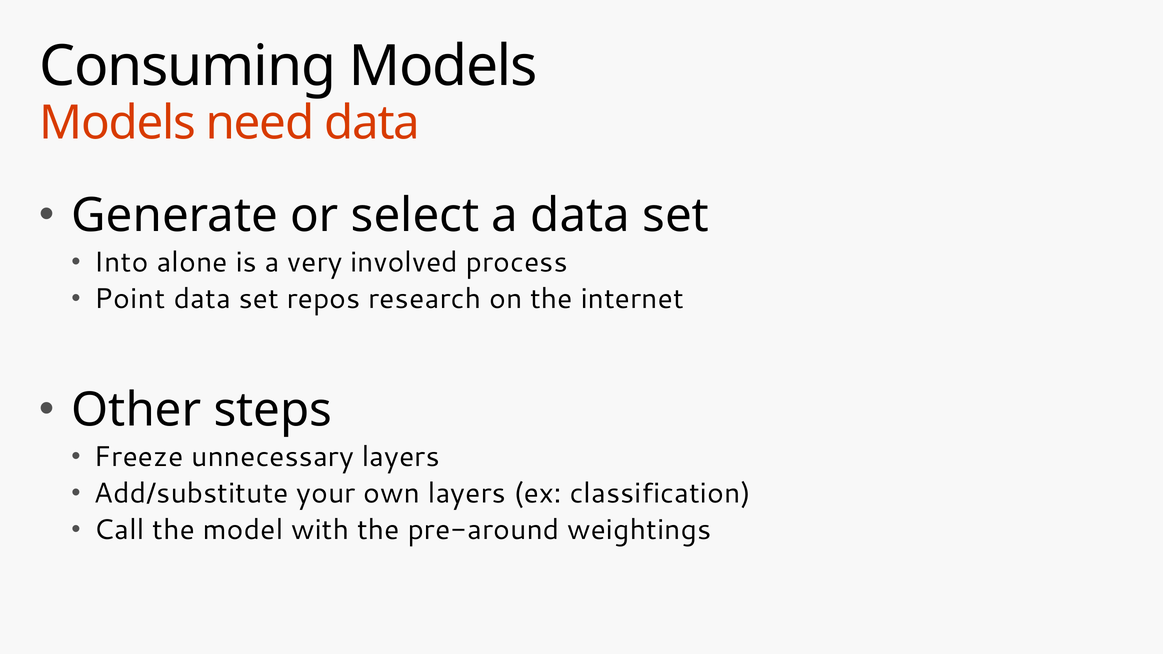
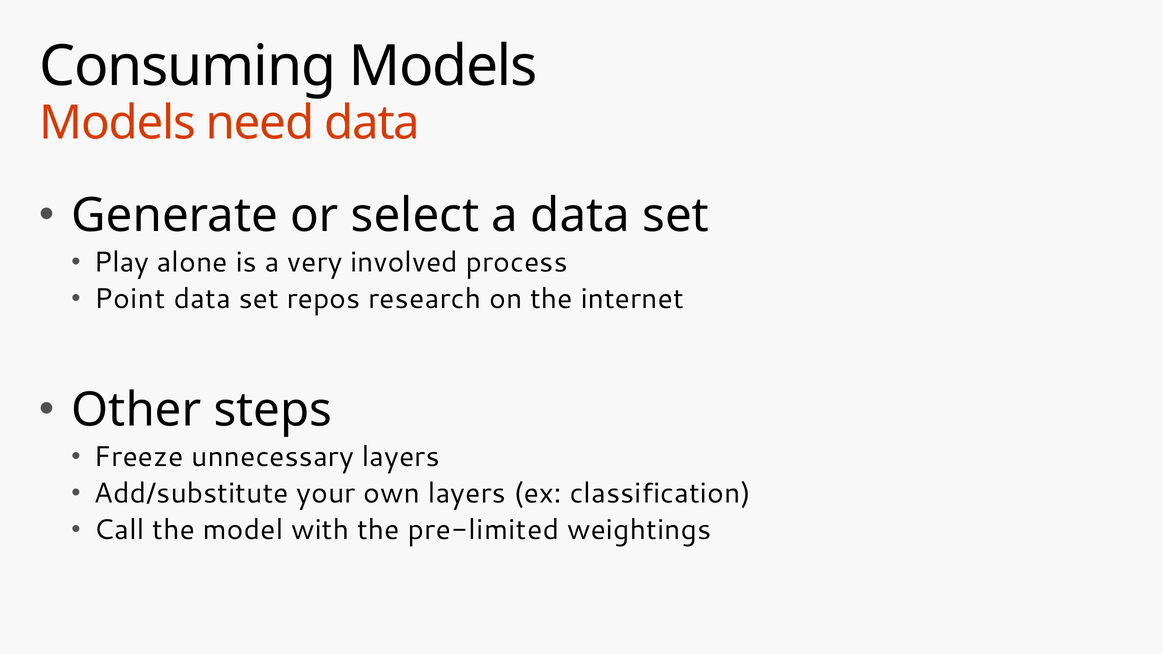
Into: Into -> Play (122, 262)
pre-around: pre-around -> pre-limited (483, 530)
